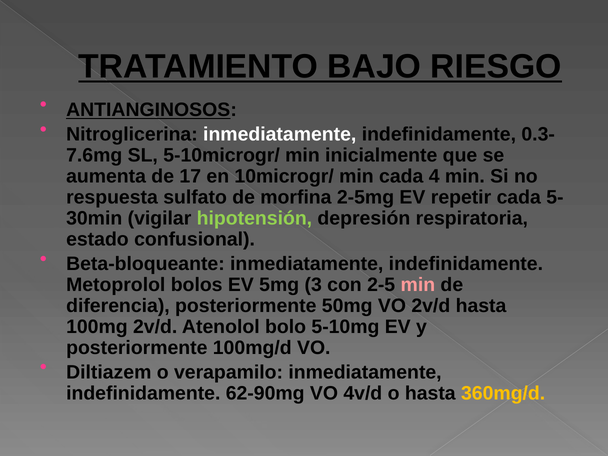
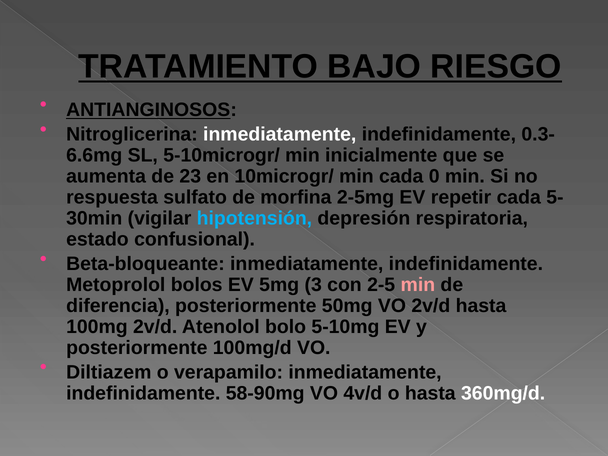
7.6mg: 7.6mg -> 6.6mg (94, 156)
17: 17 -> 23 (190, 176)
4: 4 -> 0 (434, 176)
hipotensión colour: light green -> light blue (254, 218)
62-90mg: 62-90mg -> 58-90mg (265, 393)
360mg/d colour: yellow -> white (503, 393)
